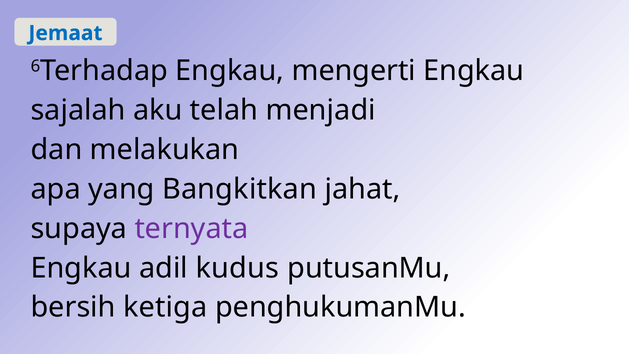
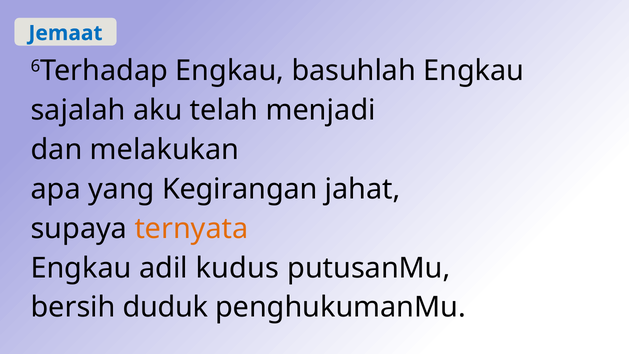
mengerti: mengerti -> basuhlah (354, 71)
Bangkitkan: Bangkitkan -> Kegirangan (240, 189)
ternyata colour: purple -> orange (191, 229)
ketiga: ketiga -> duduk (165, 307)
